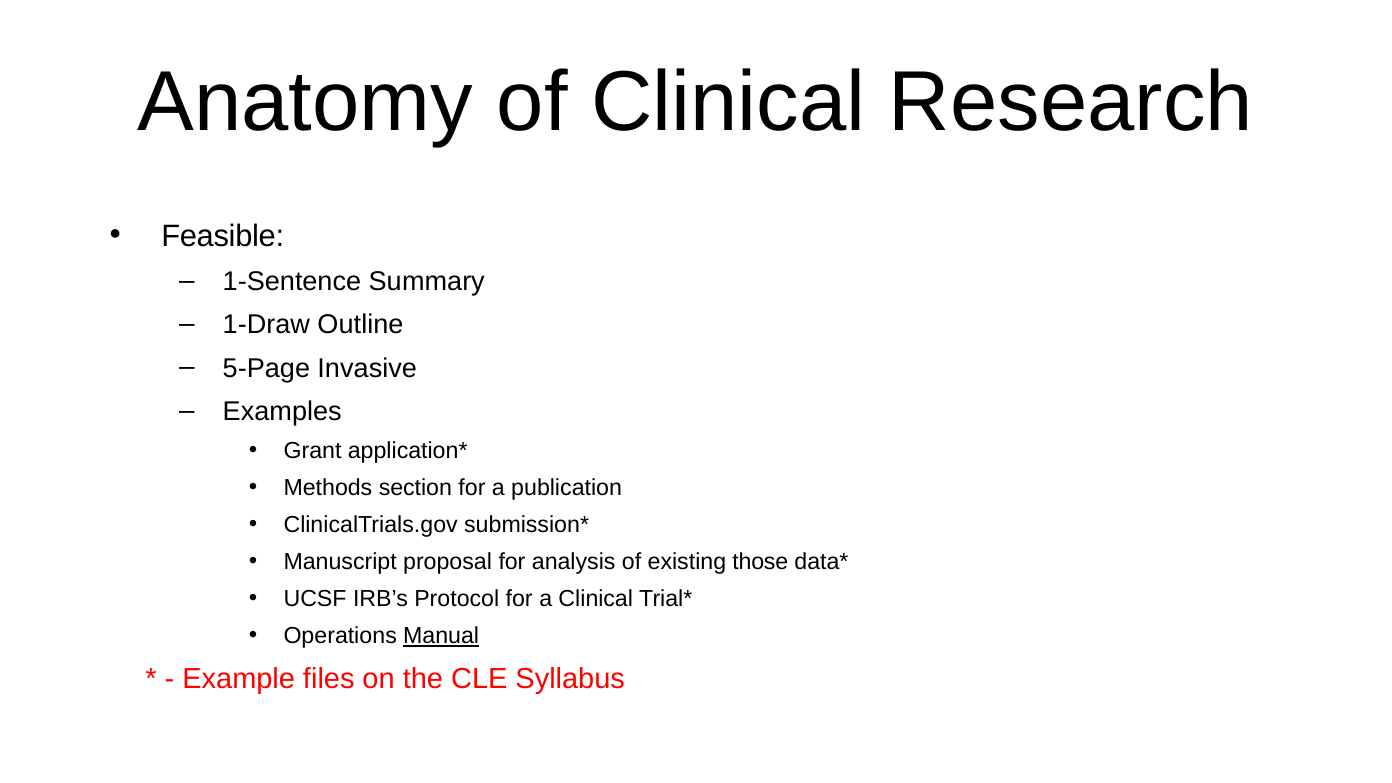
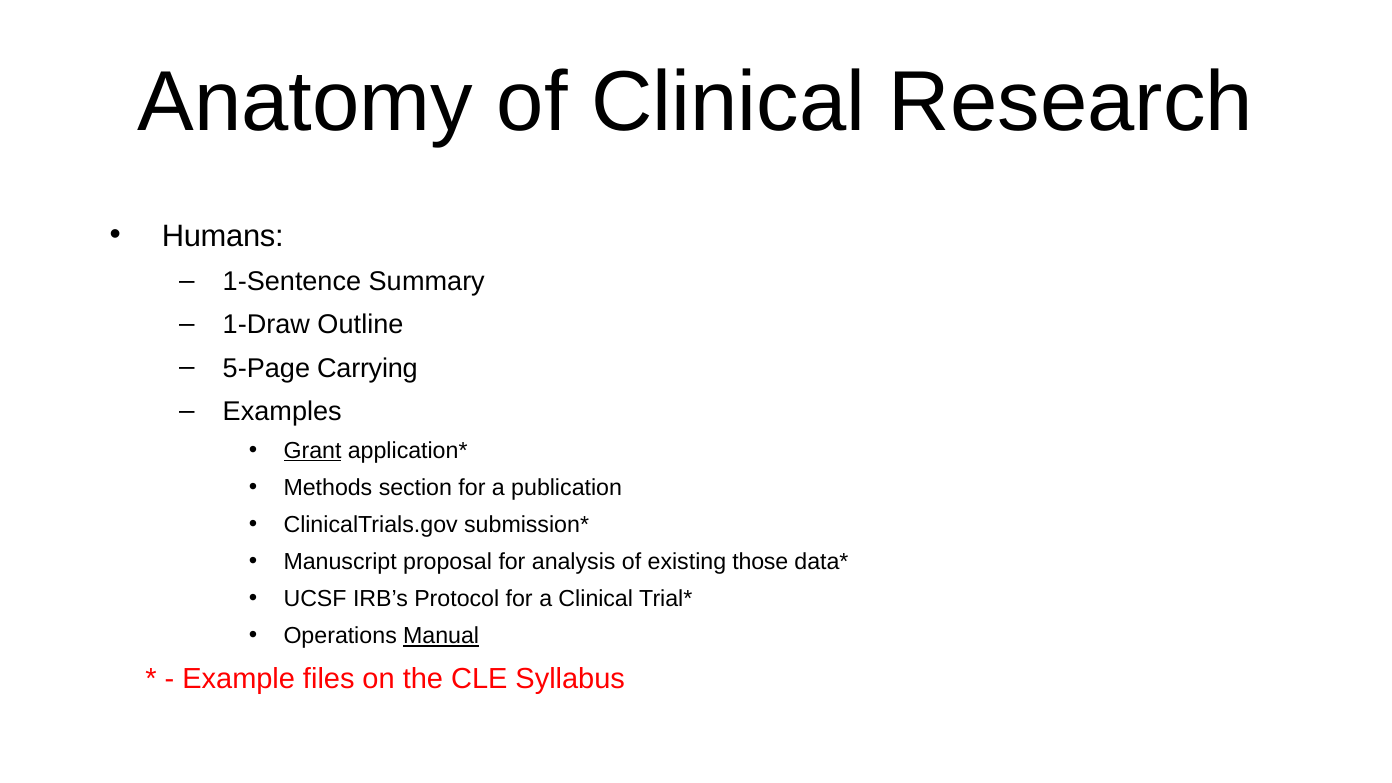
Feasible: Feasible -> Humans (223, 236)
Invasive: Invasive -> Carrying (367, 368)
Grant underline: none -> present (313, 451)
